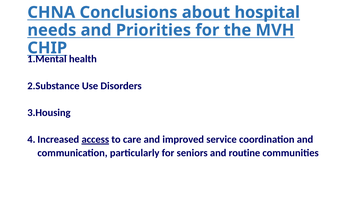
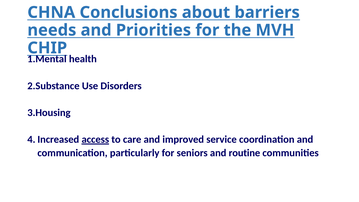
hospital: hospital -> barriers (267, 12)
